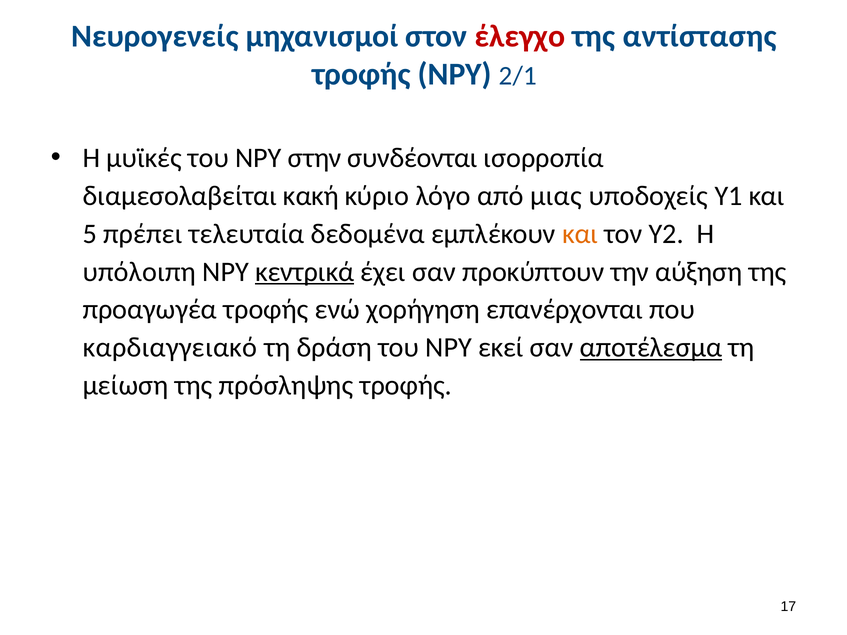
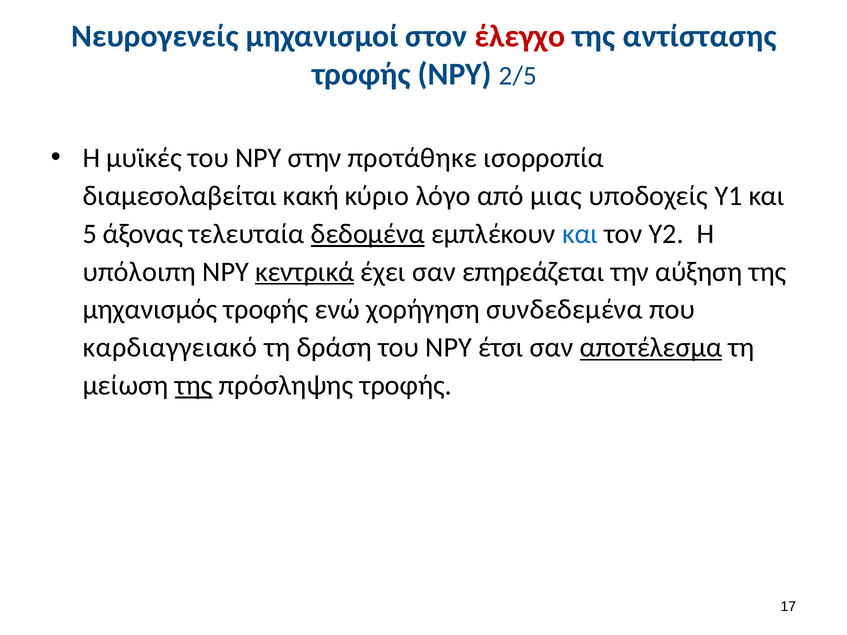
2/1: 2/1 -> 2/5 (518, 76)
συνδέονται: συνδέονται -> προτάθηκε (412, 158)
πρέπει: πρέπει -> άξονας (143, 234)
δεδομένα underline: none -> present (368, 234)
και colour: orange -> blue (580, 234)
προκύπτουν: προκύπτουν -> επηρεάζεται (533, 272)
προαγωγέα: προαγωγέα -> μηχανισμός (150, 310)
επανέρχονται: επανέρχονται -> συνδεδεμένα (565, 310)
εκεί: εκεί -> έτσι (501, 348)
της underline: none -> present (194, 386)
